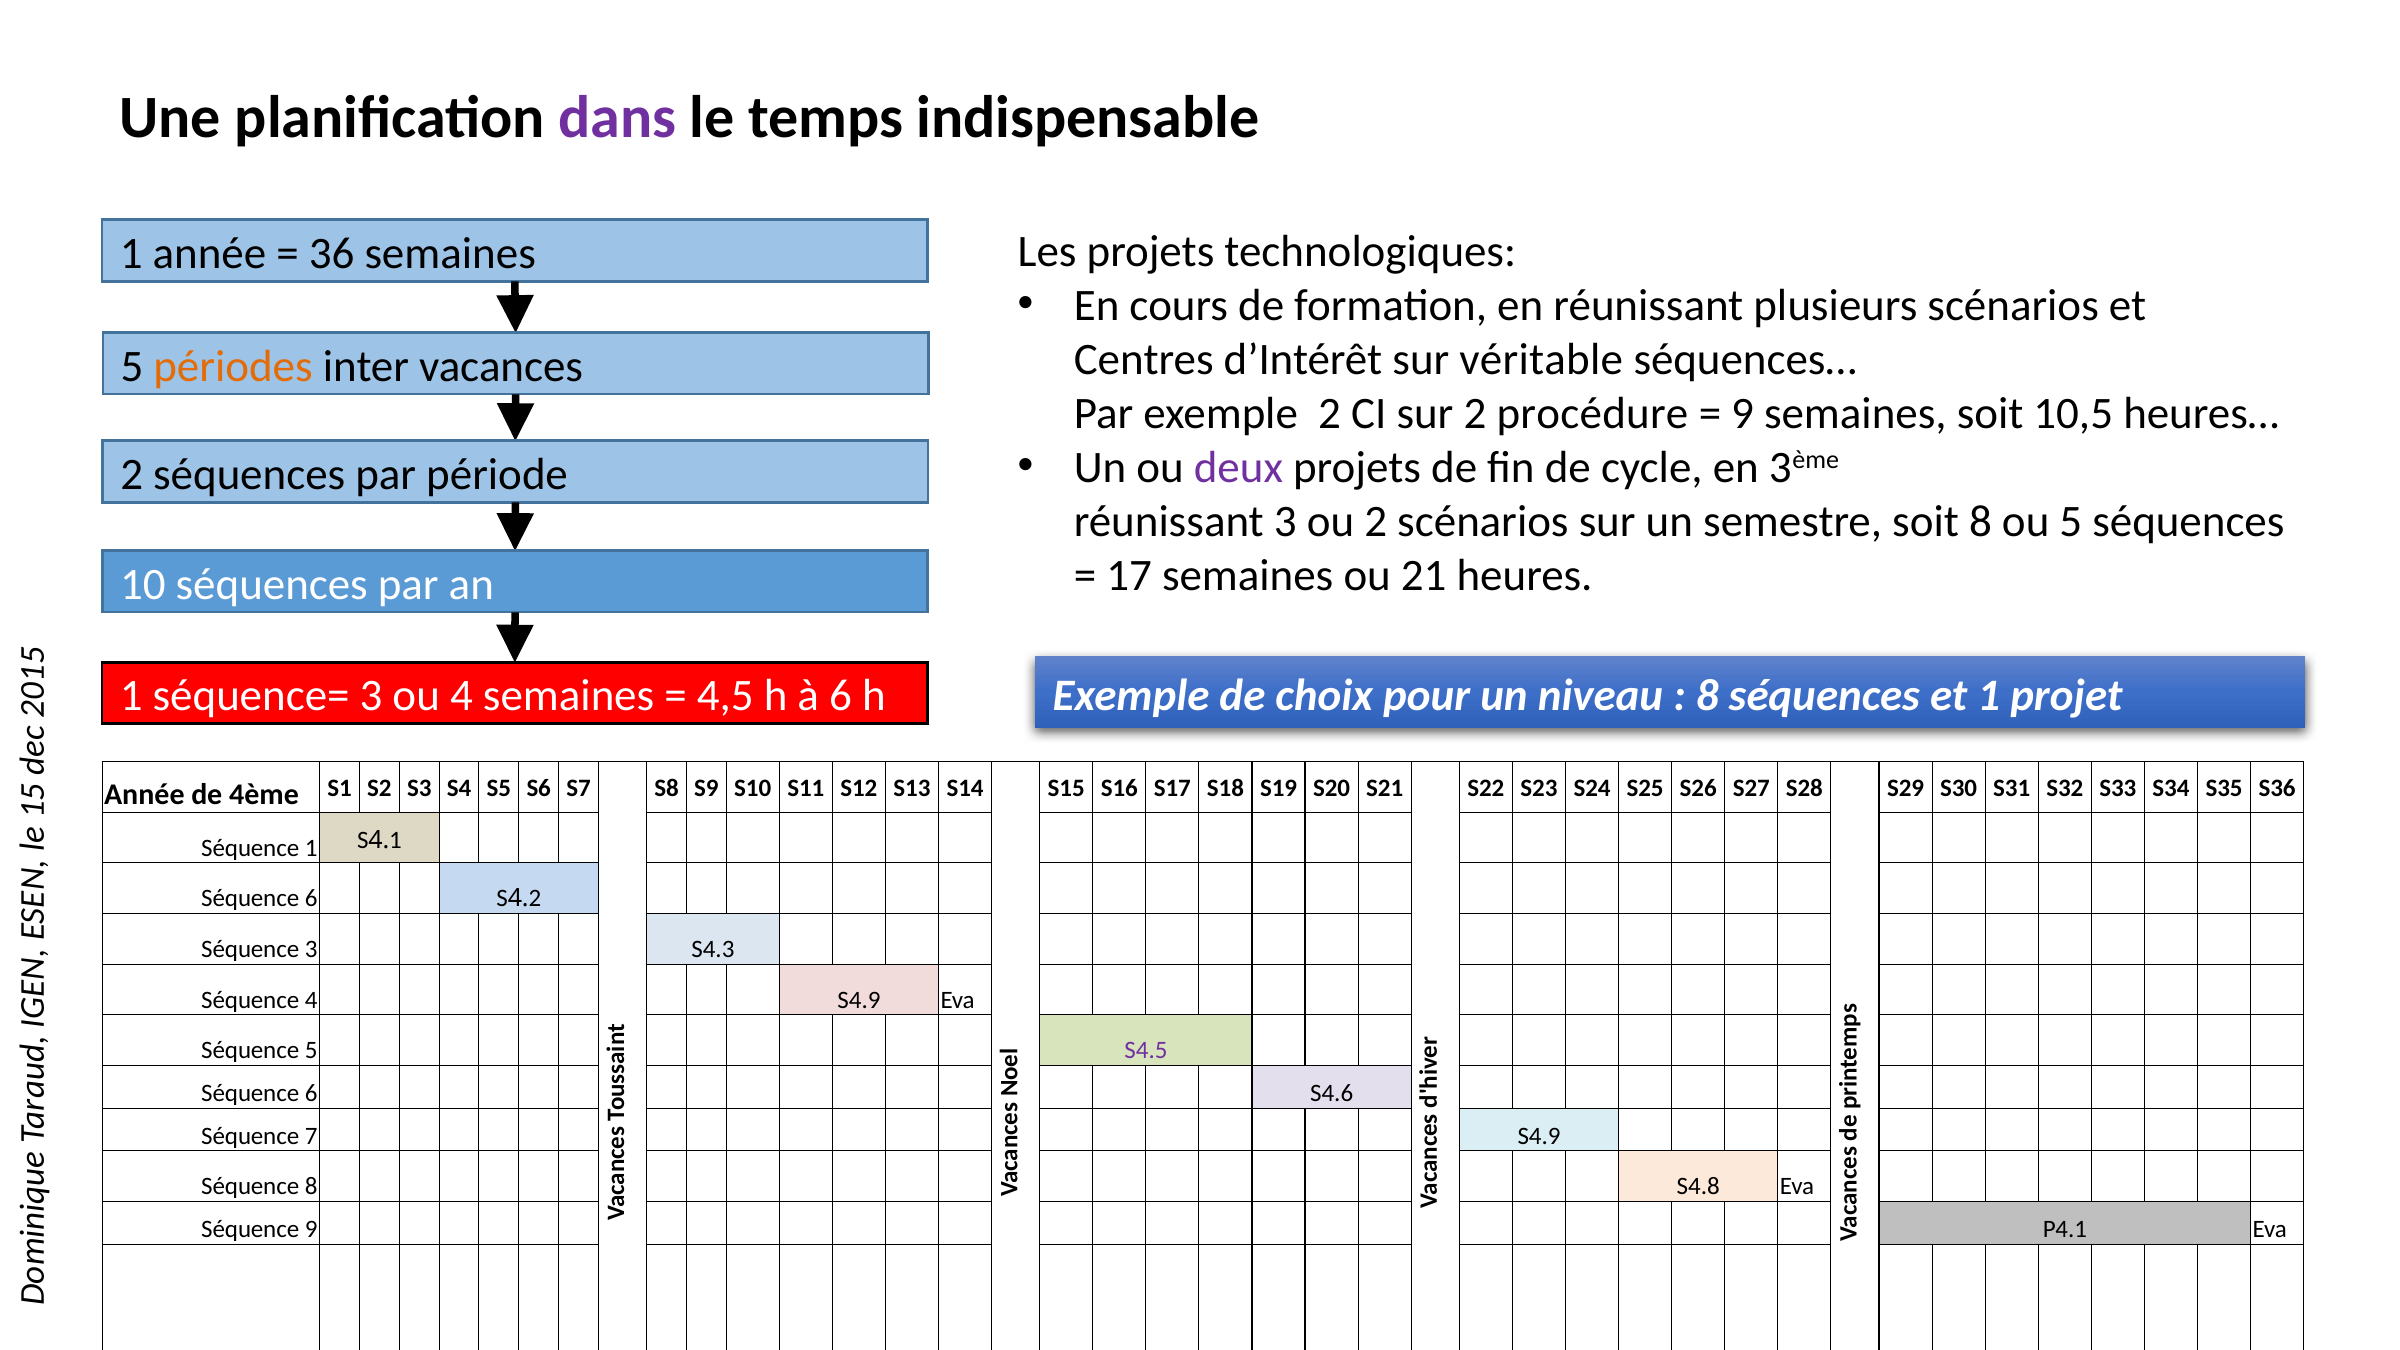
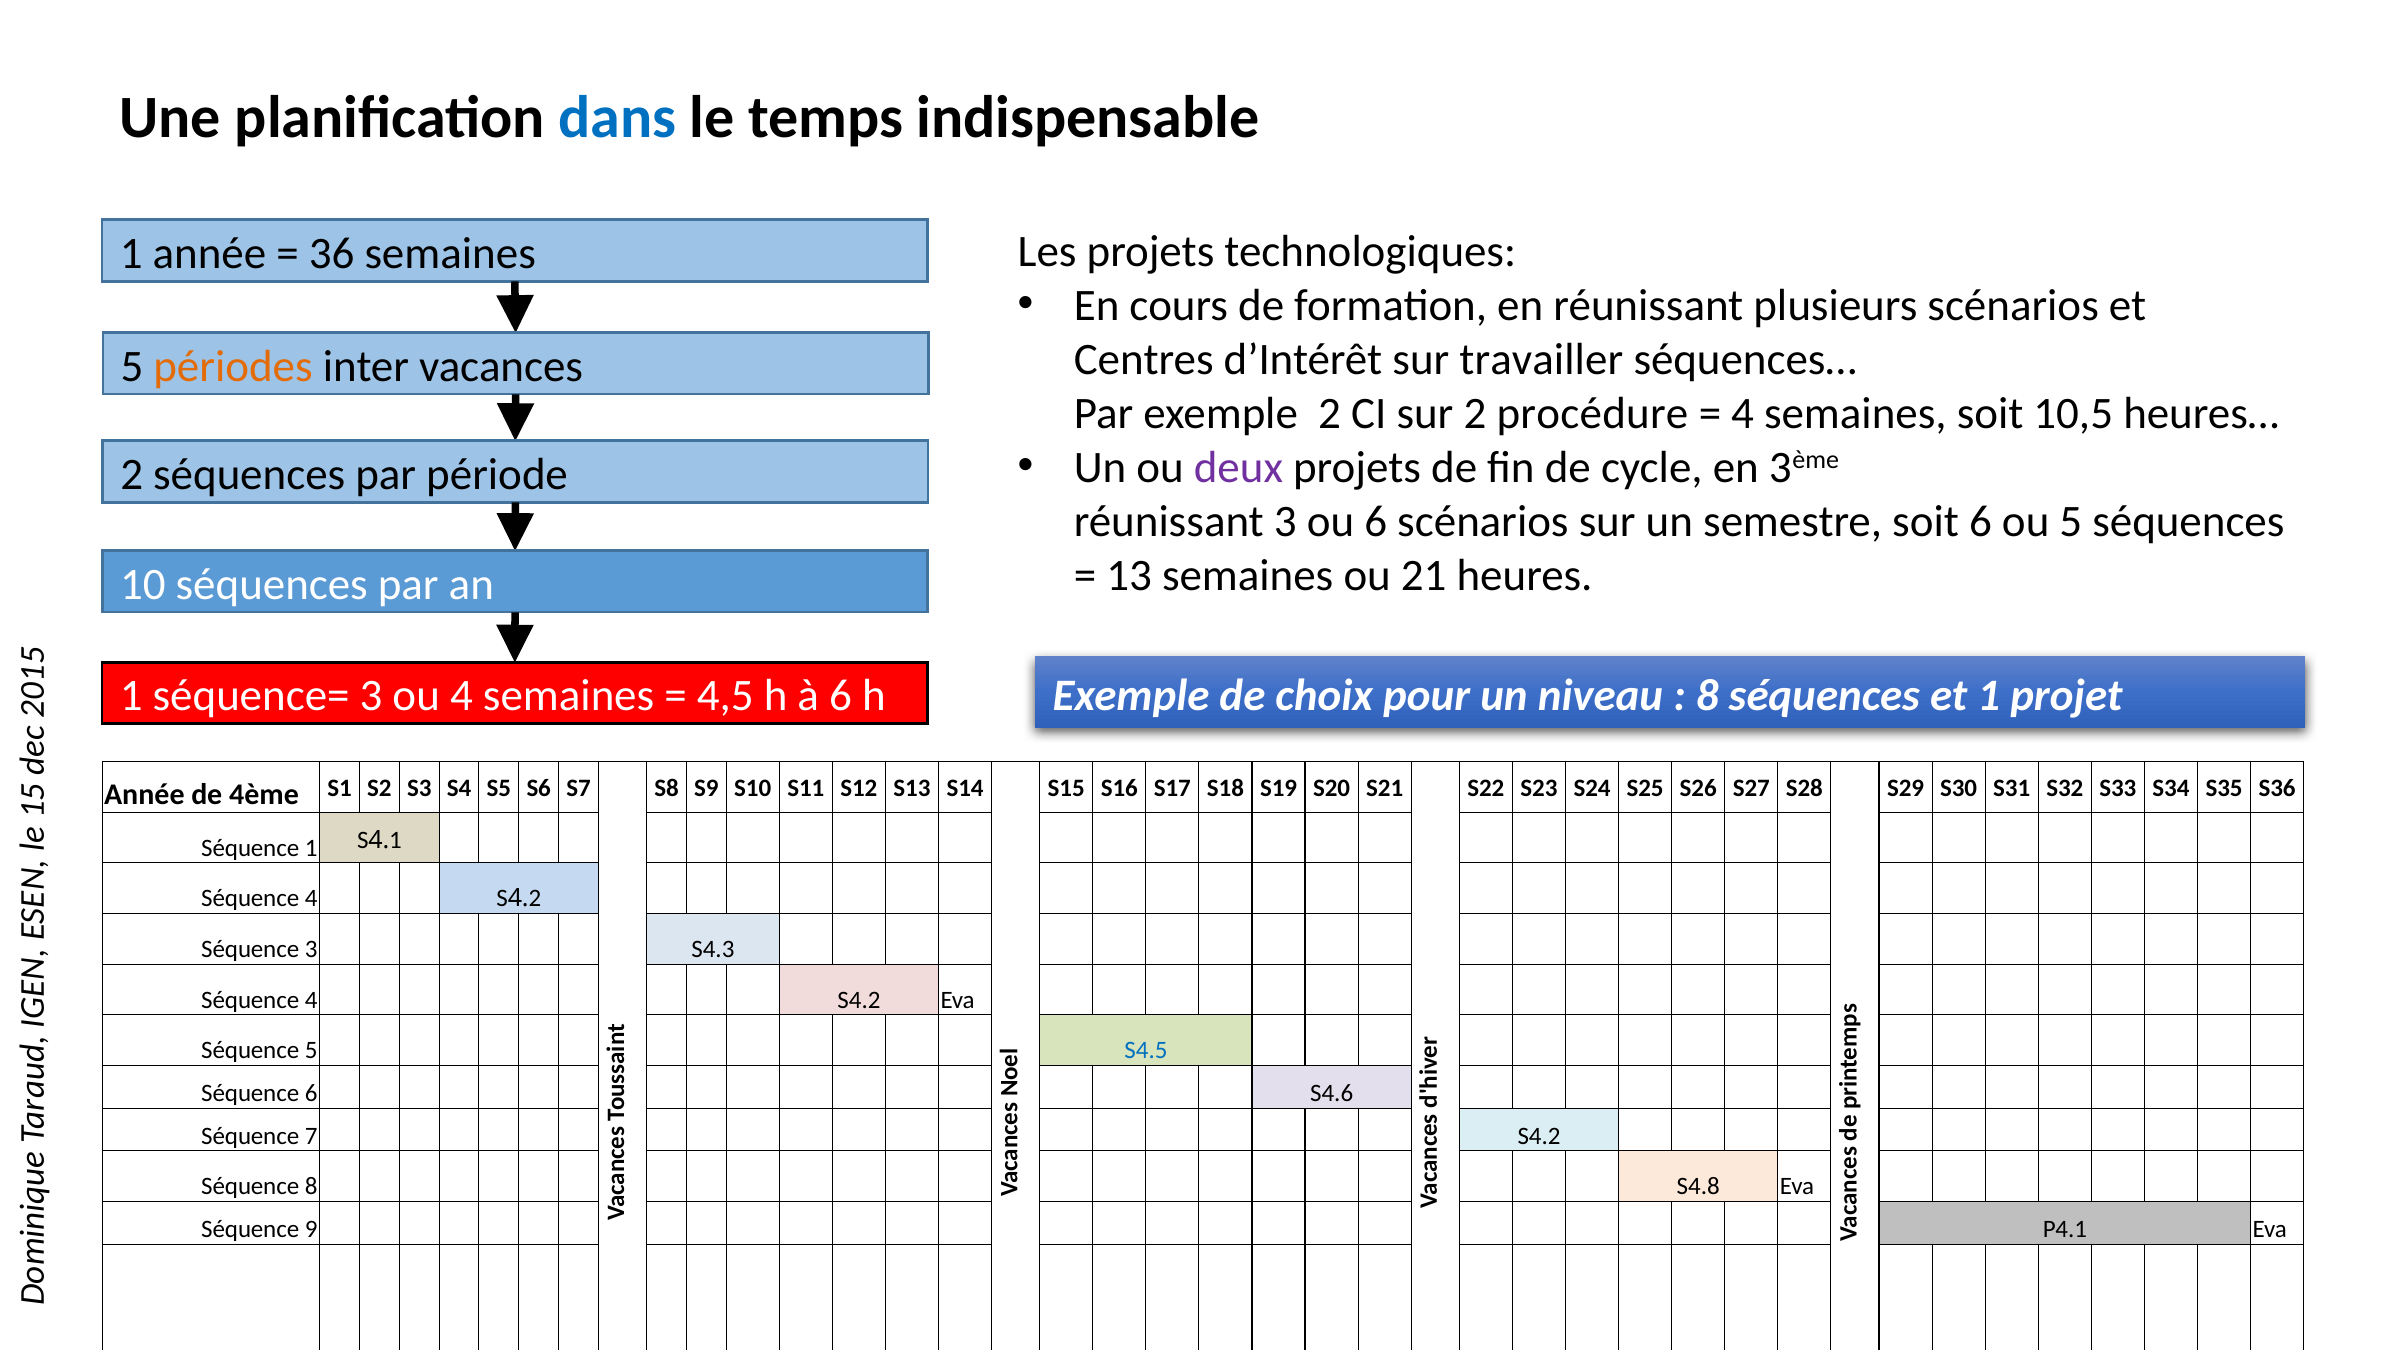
dans colour: purple -> blue (617, 118)
véritable: véritable -> travailler (1541, 359)
9: 9 -> 4 (1743, 413)
ou 2: 2 -> 6 (1376, 521)
soit 8: 8 -> 6 (1981, 521)
17: 17 -> 13 (1129, 575)
6: 6 -> 4 (311, 899)
S4.9: S4.9 -> S4.2 (859, 1000)
S4.5 colour: purple -> blue (1146, 1051)
7 S4.9: S4.9 -> S4.2 (1539, 1136)
